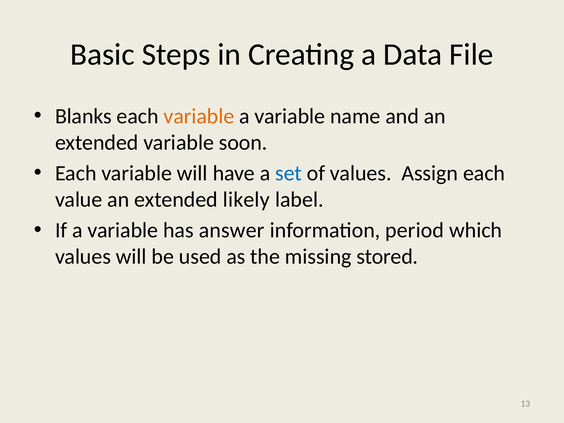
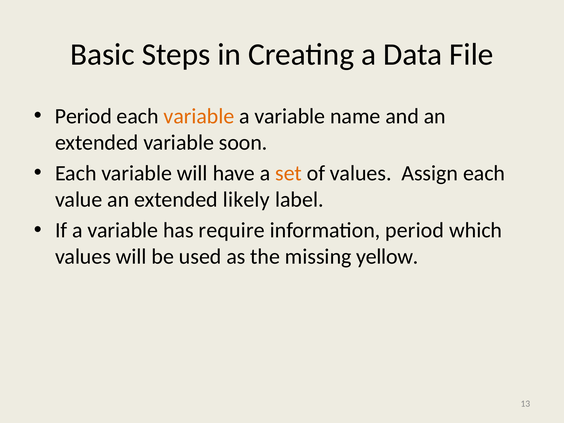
Blanks: Blanks -> Period (83, 116)
set colour: blue -> orange (289, 173)
answer: answer -> require (232, 230)
stored: stored -> yellow (387, 257)
